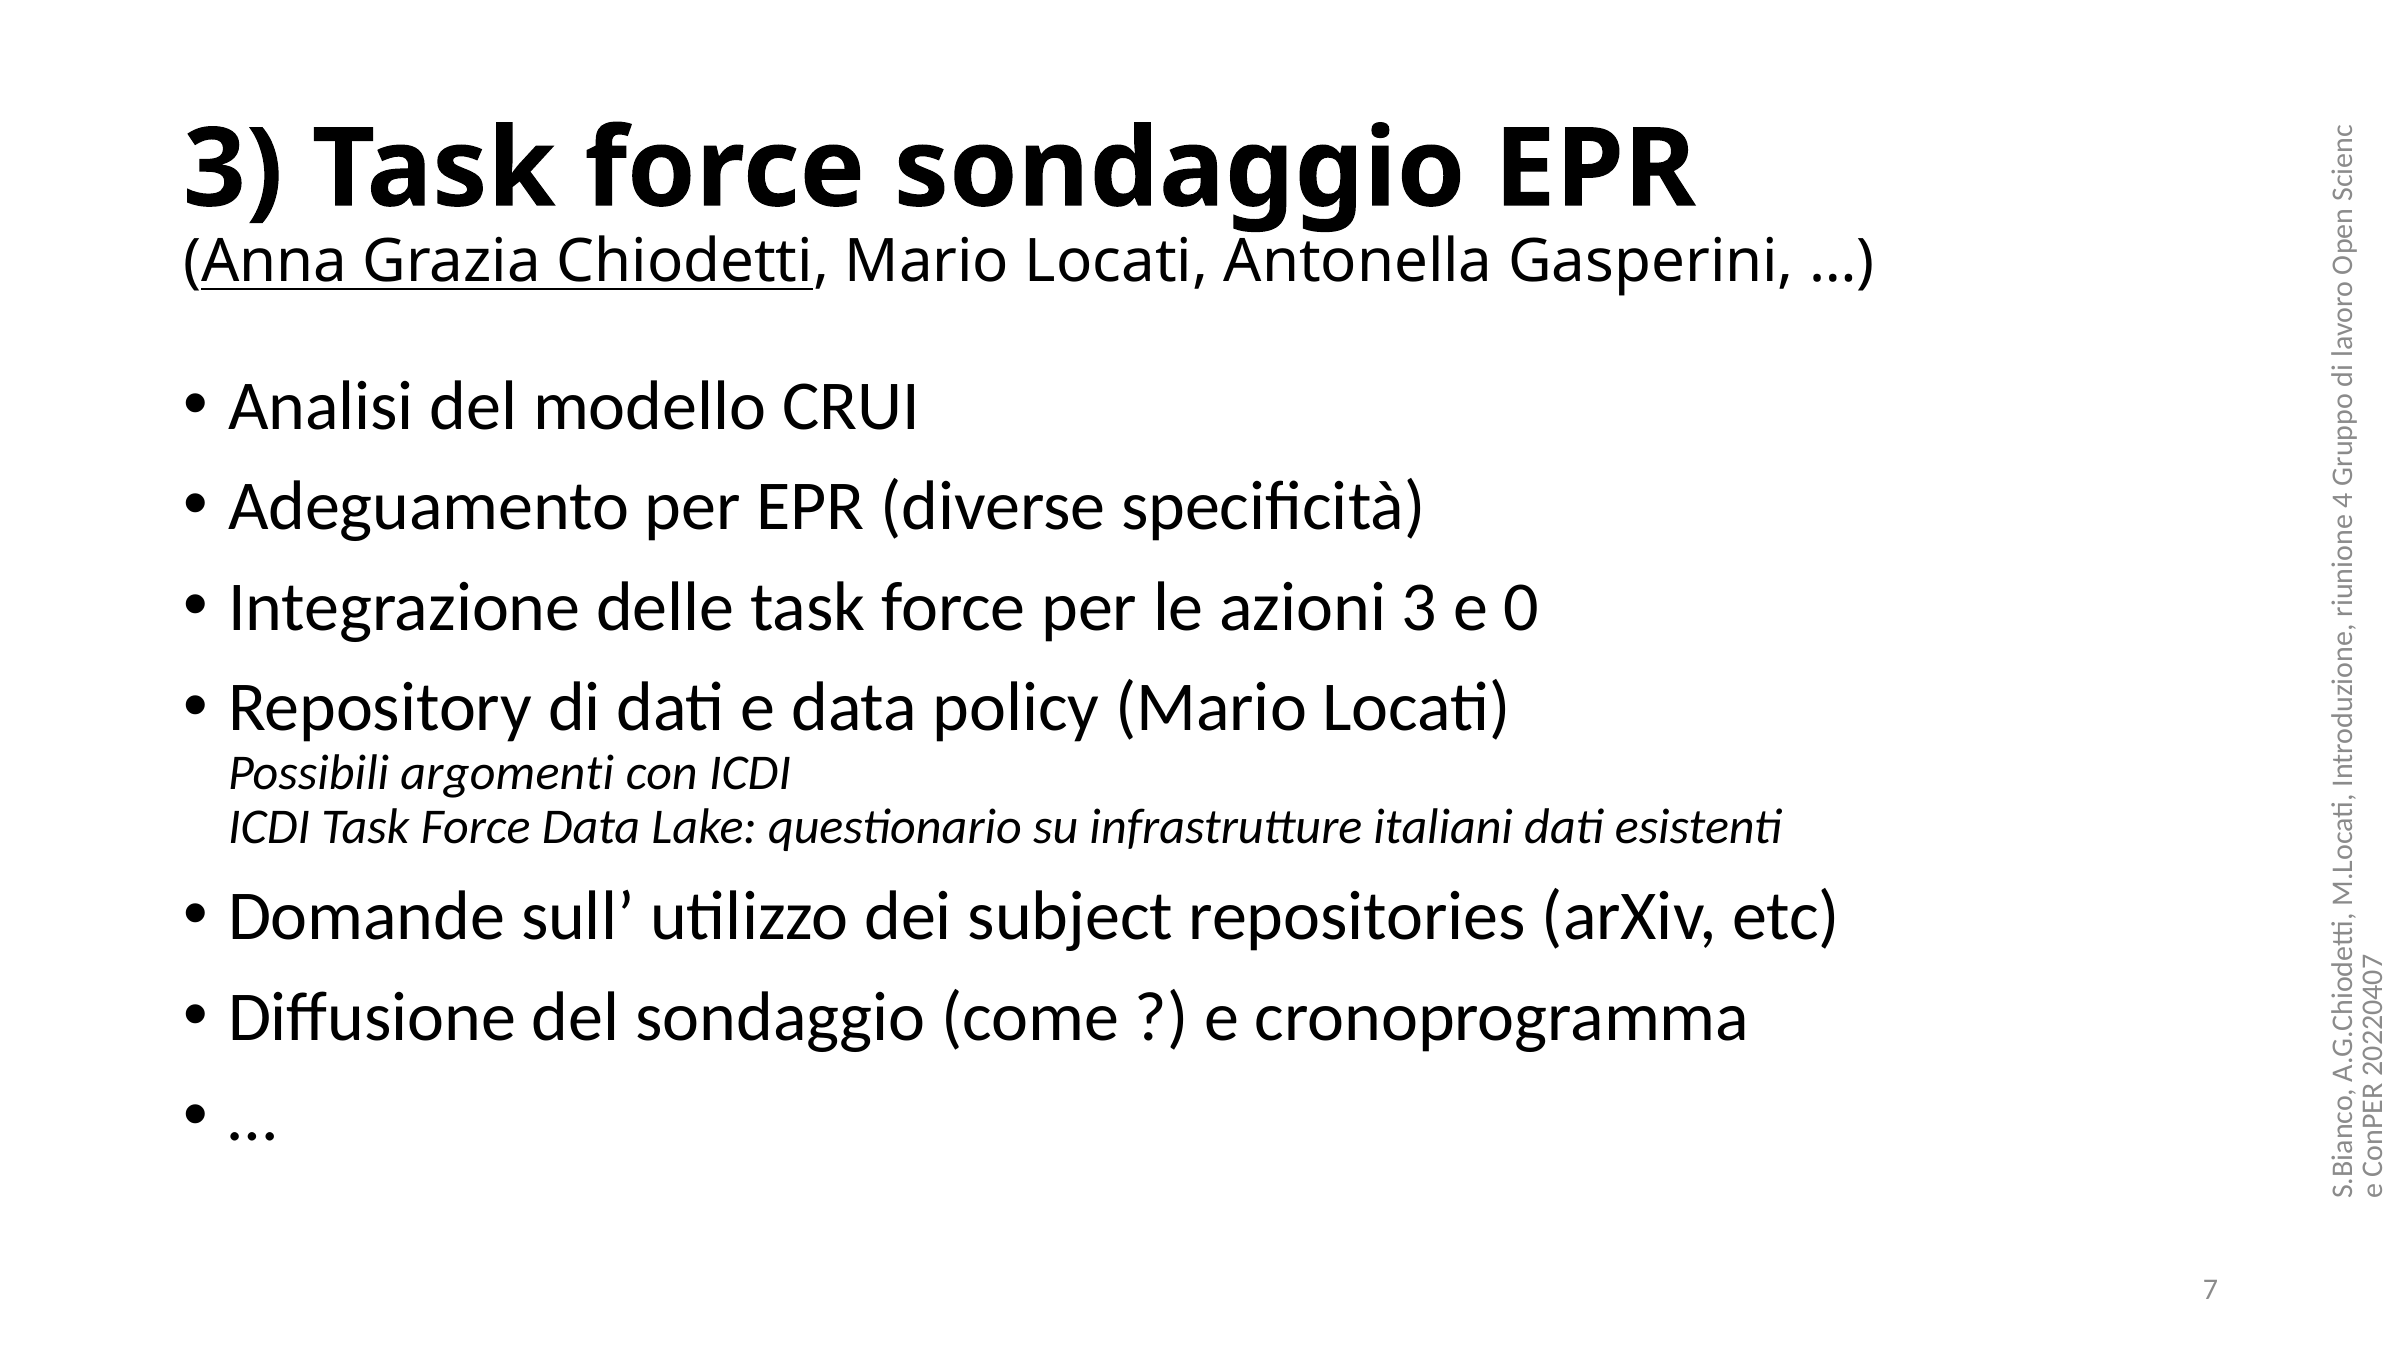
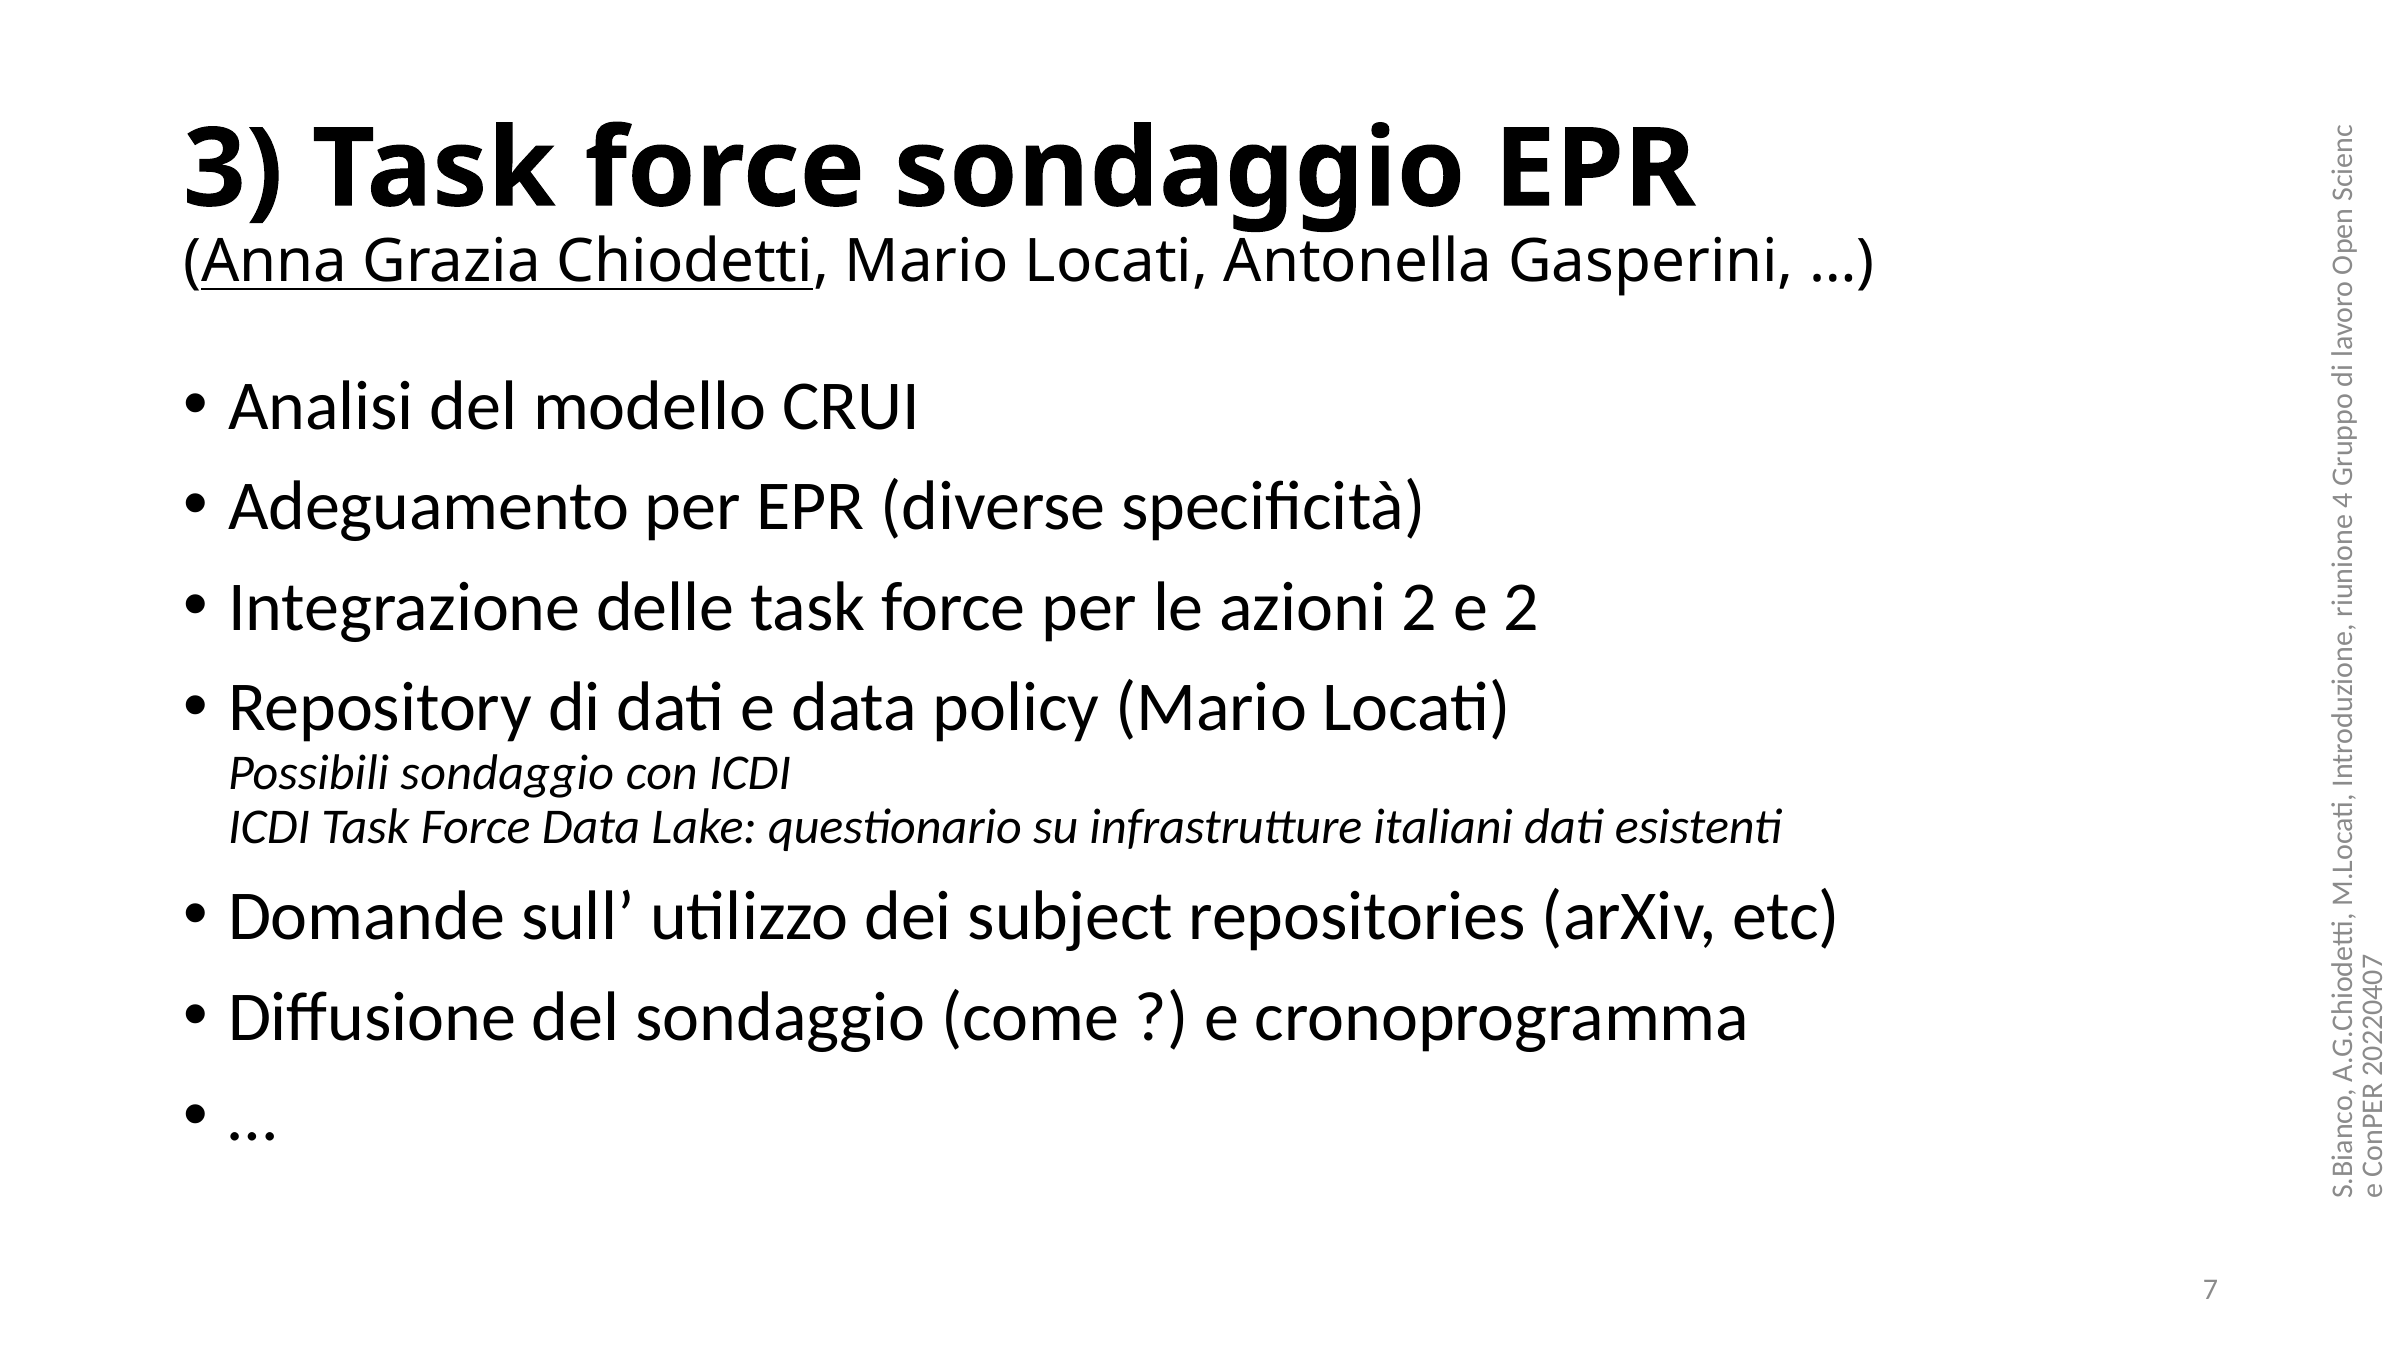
azioni 3: 3 -> 2 (1420, 607)
e 0: 0 -> 2 (1522, 607)
Possibili argomenti: argomenti -> sondaggio (507, 772)
